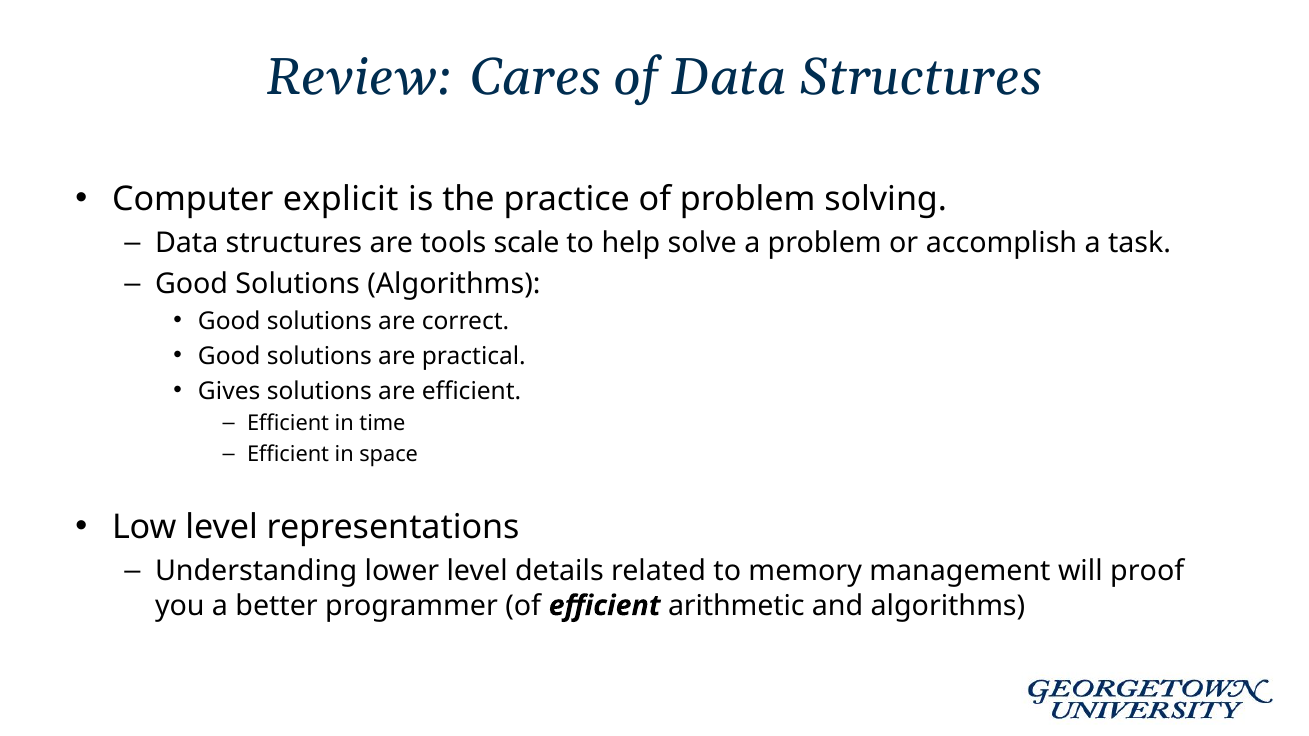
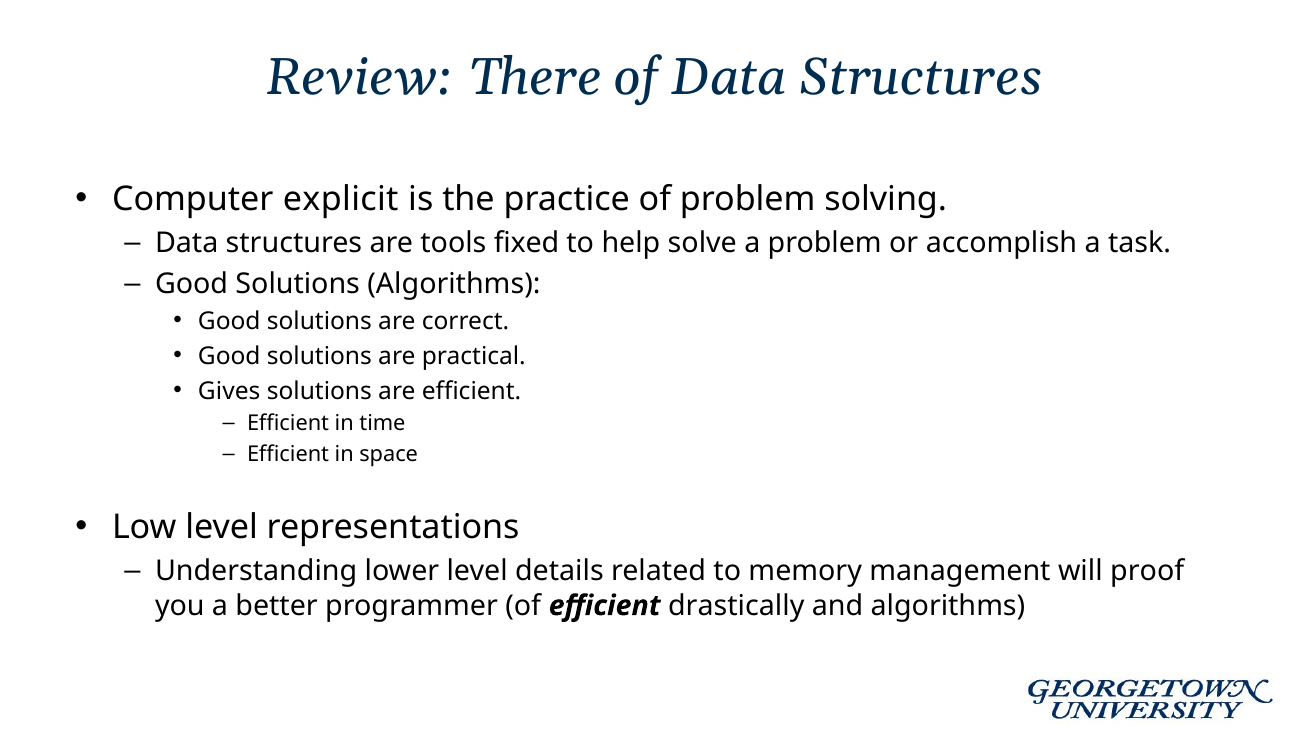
Cares: Cares -> There (535, 77)
scale: scale -> fixed (526, 243)
arithmetic: arithmetic -> drastically (736, 606)
